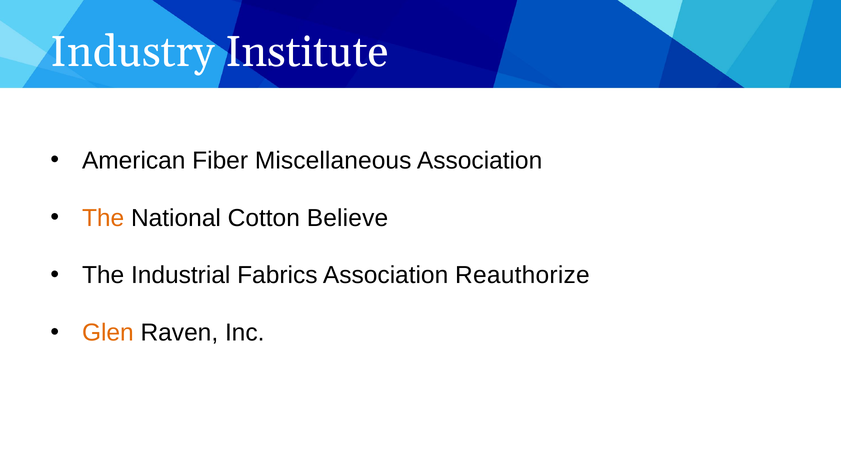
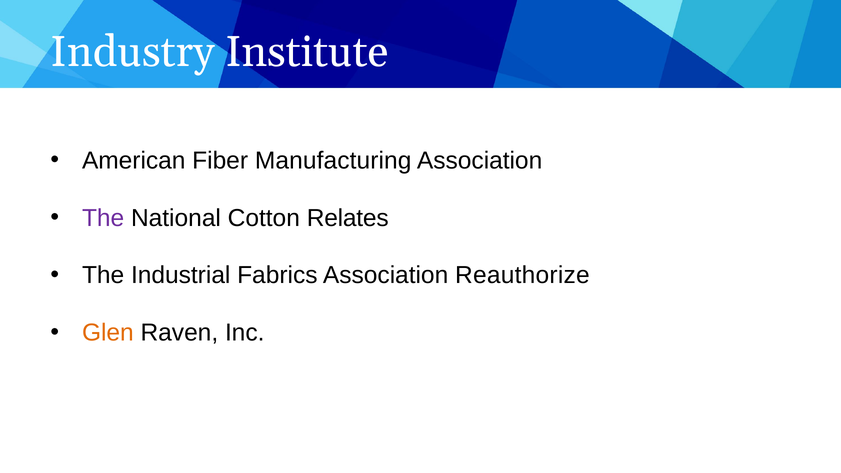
Miscellaneous: Miscellaneous -> Manufacturing (333, 160)
The colour: orange -> purple (103, 218)
Believe: Believe -> Relates (348, 218)
